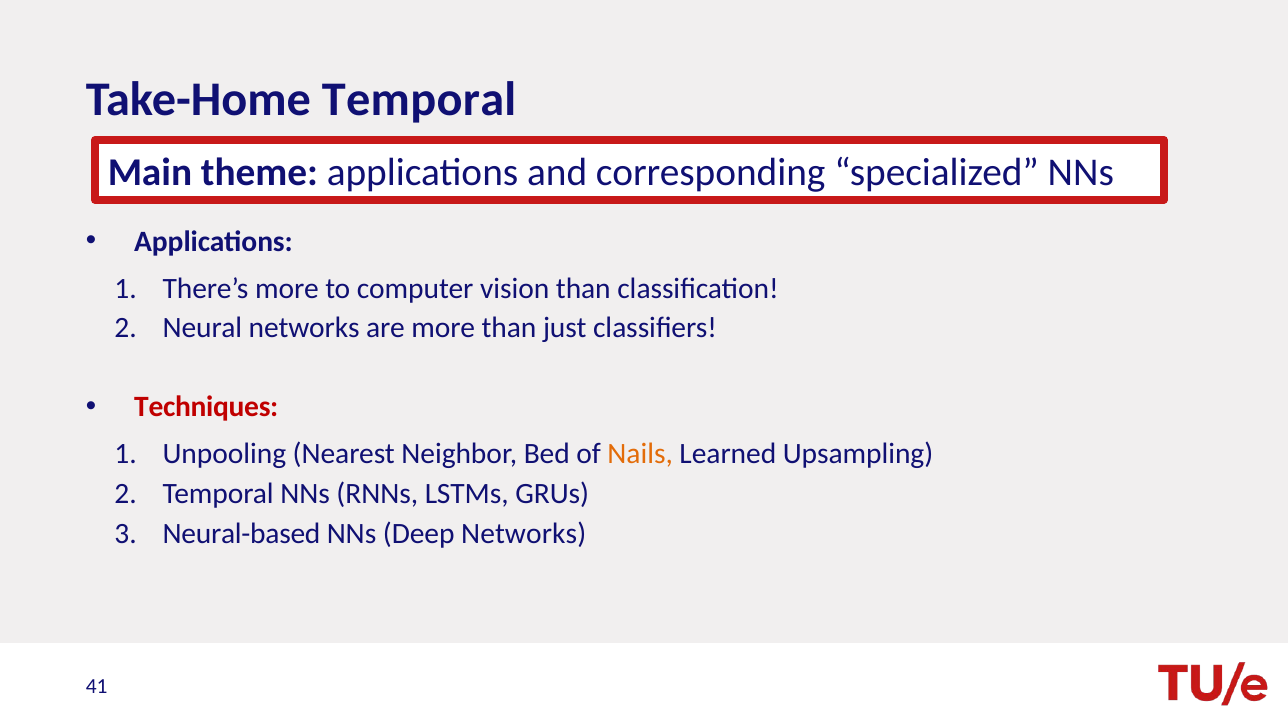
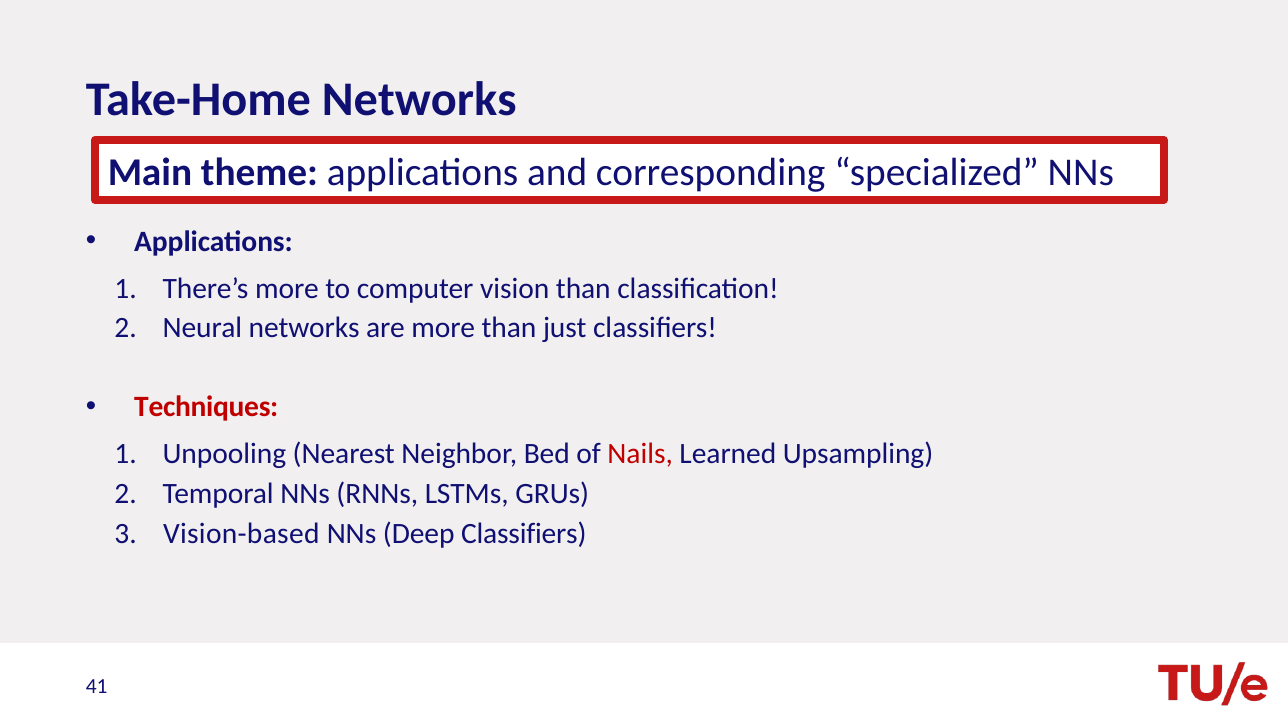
Take-Home Temporal: Temporal -> Networks (419, 99)
Nails colour: orange -> red (640, 455)
Neural-based: Neural-based -> Vision-based (241, 534)
Deep Networks: Networks -> Classifiers (524, 534)
